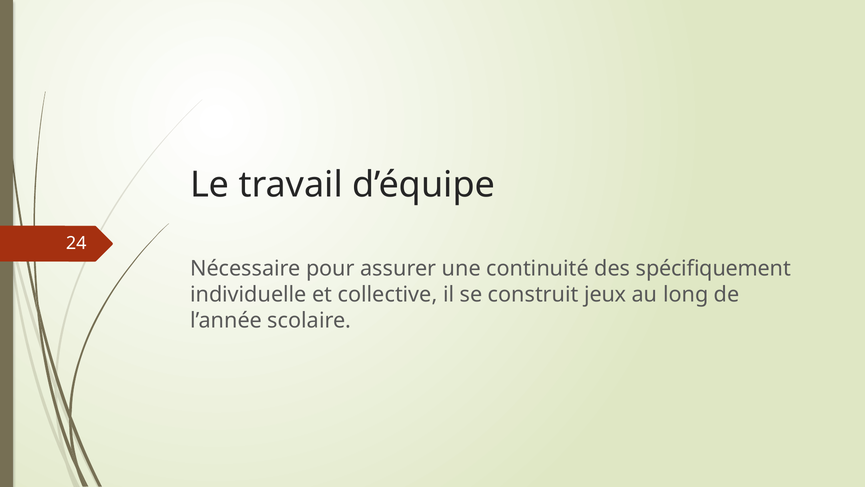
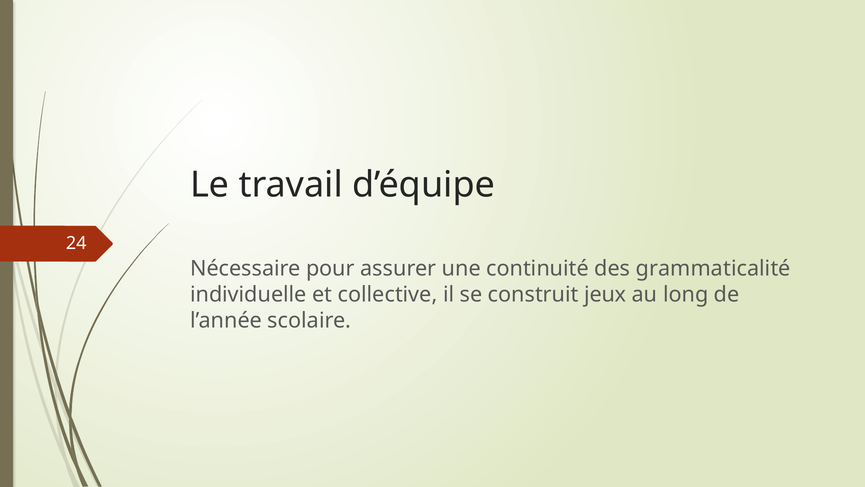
spécifiquement: spécifiquement -> grammaticalité (713, 268)
